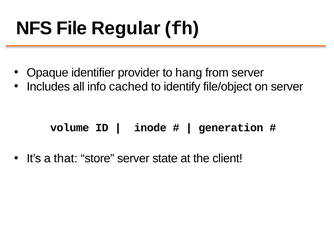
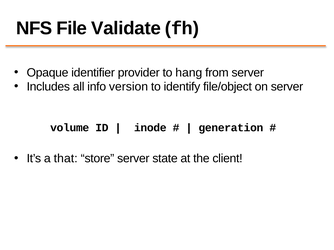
Regular: Regular -> Validate (126, 28)
cached: cached -> version (129, 87)
